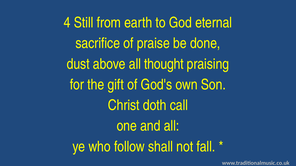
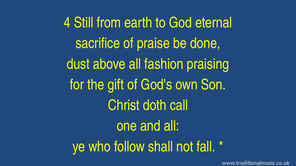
thought: thought -> fashion (164, 64)
